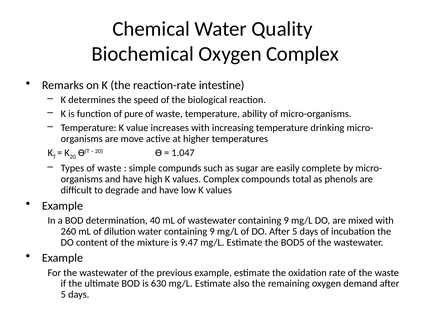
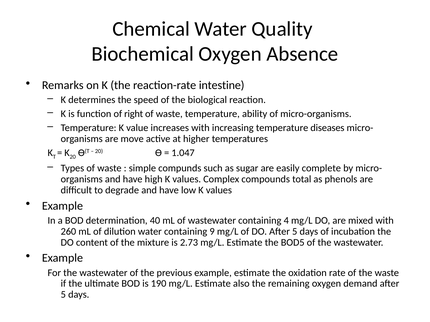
Oxygen Complex: Complex -> Absence (302, 54)
pure: pure -> right (134, 114)
drinking: drinking -> diseases (327, 128)
wastewater containing 9: 9 -> 4 (286, 221)
9.47: 9.47 -> 2.73 (189, 243)
630: 630 -> 190 (159, 284)
